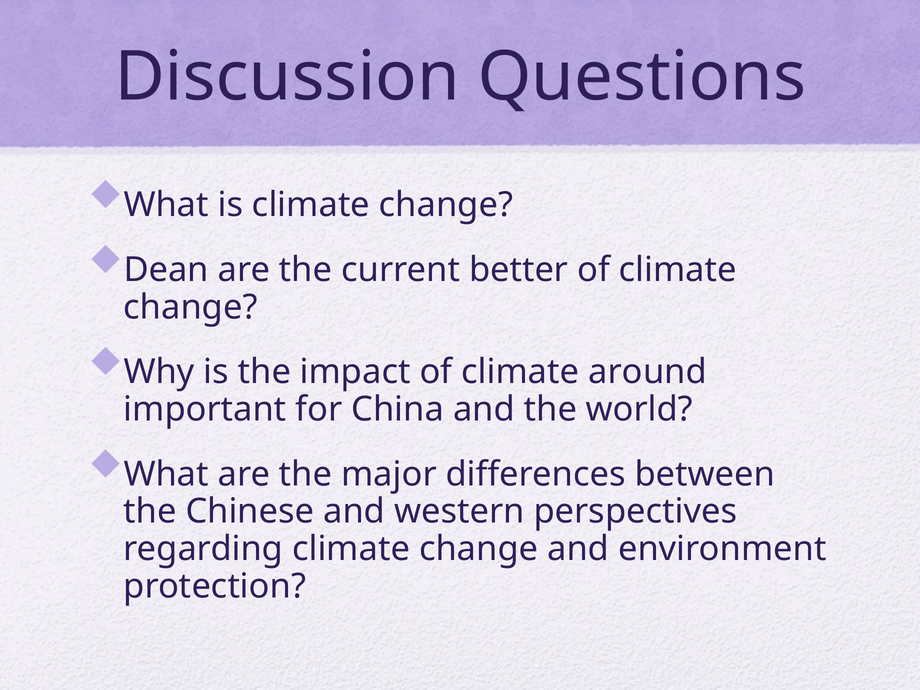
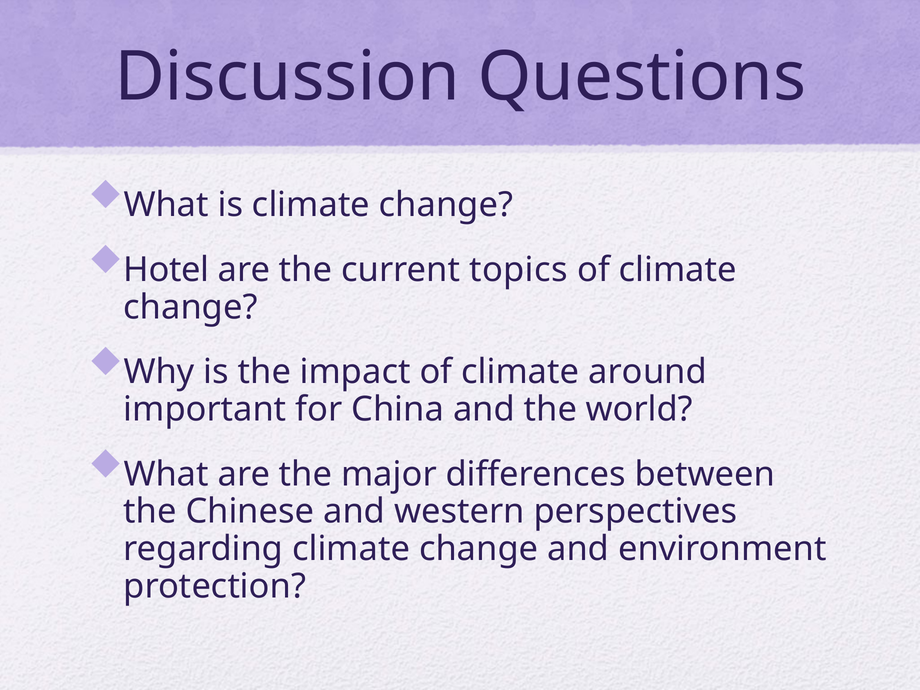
Dean: Dean -> Hotel (166, 270)
better: better -> topics (518, 270)
